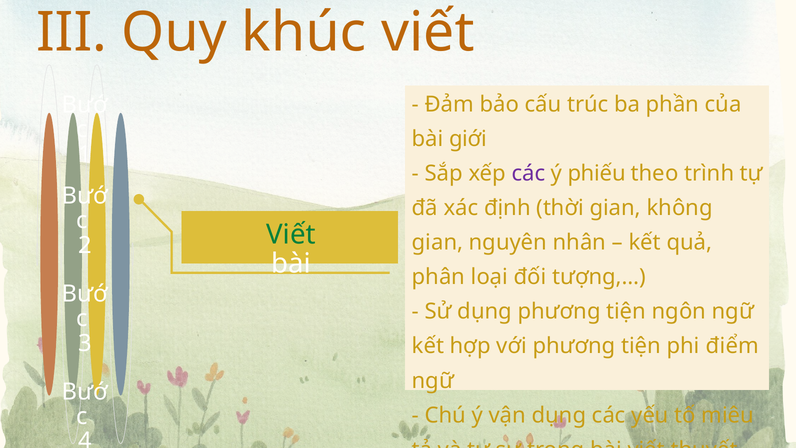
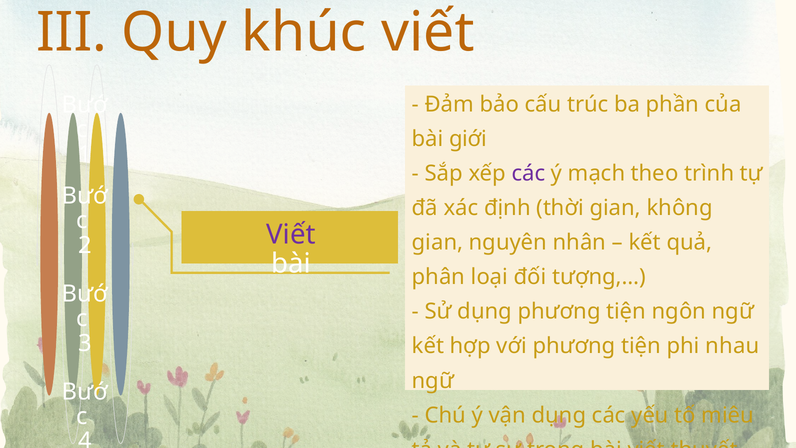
phiếu: phiếu -> mạch (597, 174)
Viết colour: green -> purple (291, 235)
điểm: điểm -> nhau (732, 346)
